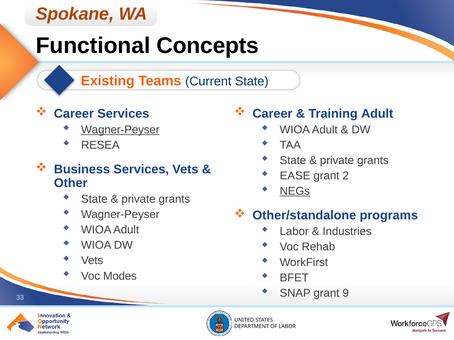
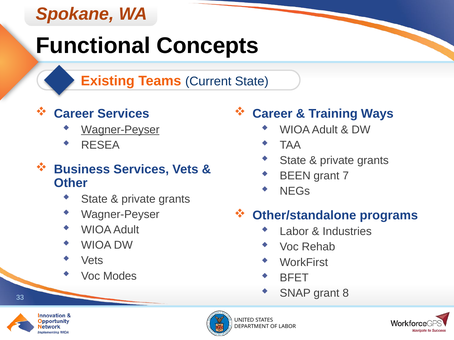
Training Adult: Adult -> Ways (377, 114)
EASE: EASE -> BEEN (295, 176)
2: 2 -> 7 (346, 176)
NEGs underline: present -> none (295, 191)
9: 9 -> 8 (346, 293)
